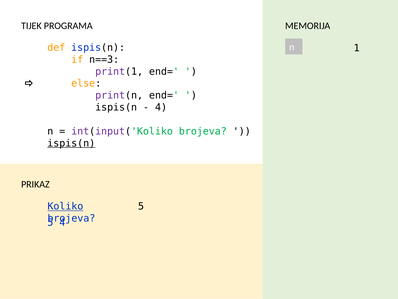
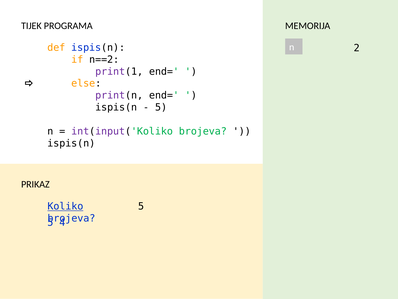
1: 1 -> 2 (357, 48)
n==3: n==3 -> n==2 (104, 59)
4: 4 -> 5 (161, 107)
ispis(n underline: present -> none (71, 143)
